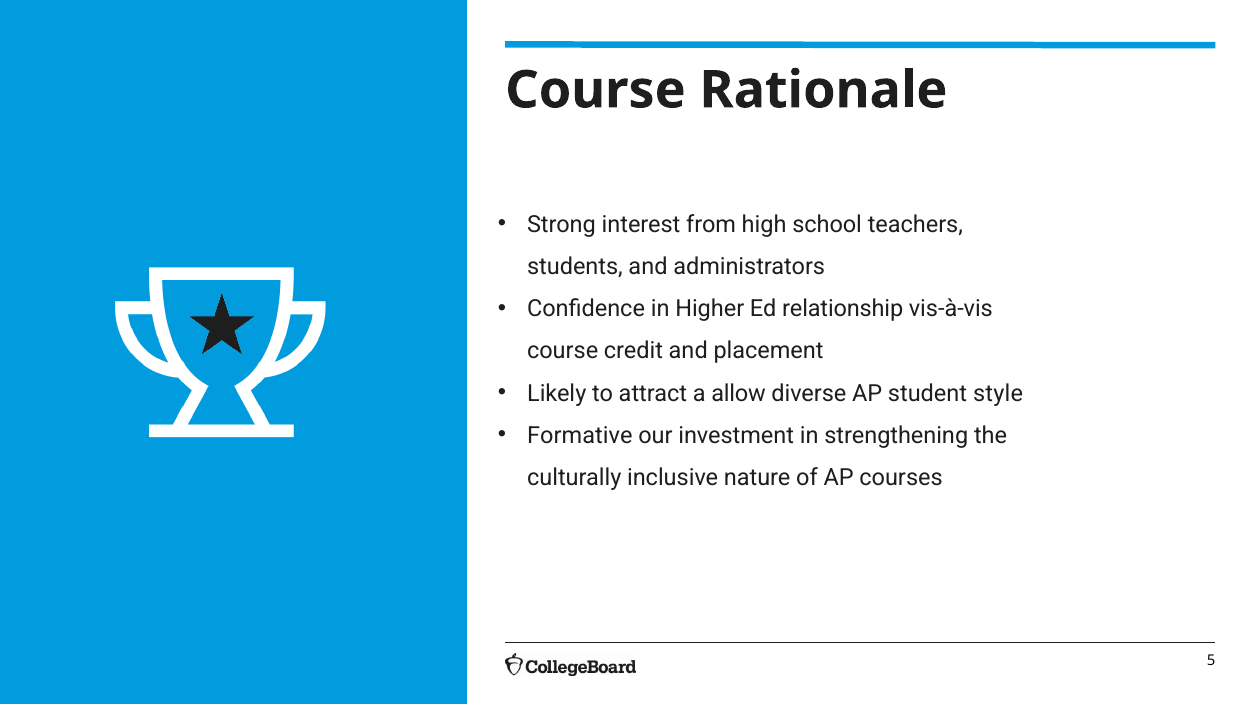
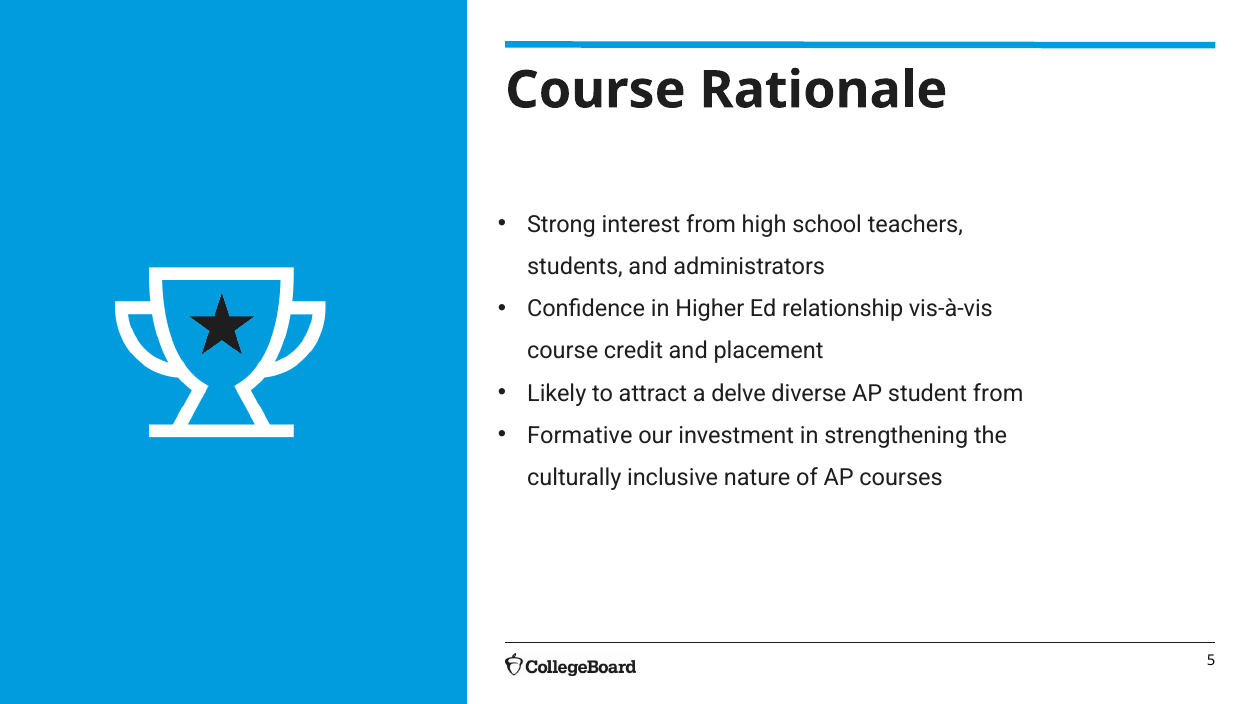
allow: allow -> delve (739, 393)
student style: style -> from (998, 393)
